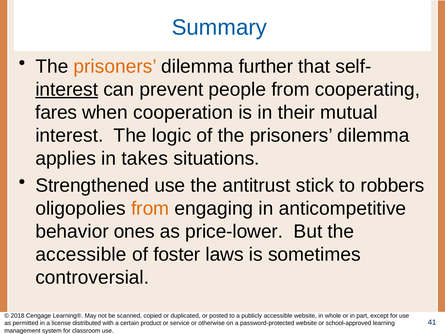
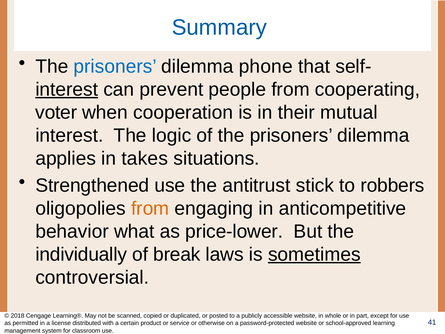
prisoners colour: orange -> blue (115, 66)
further: further -> phone (266, 66)
fares: fares -> voter (56, 112)
ones: ones -> what (134, 231)
accessible: accessible -> individually (81, 254)
foster: foster -> break (177, 254)
sometimes underline: none -> present (314, 254)
